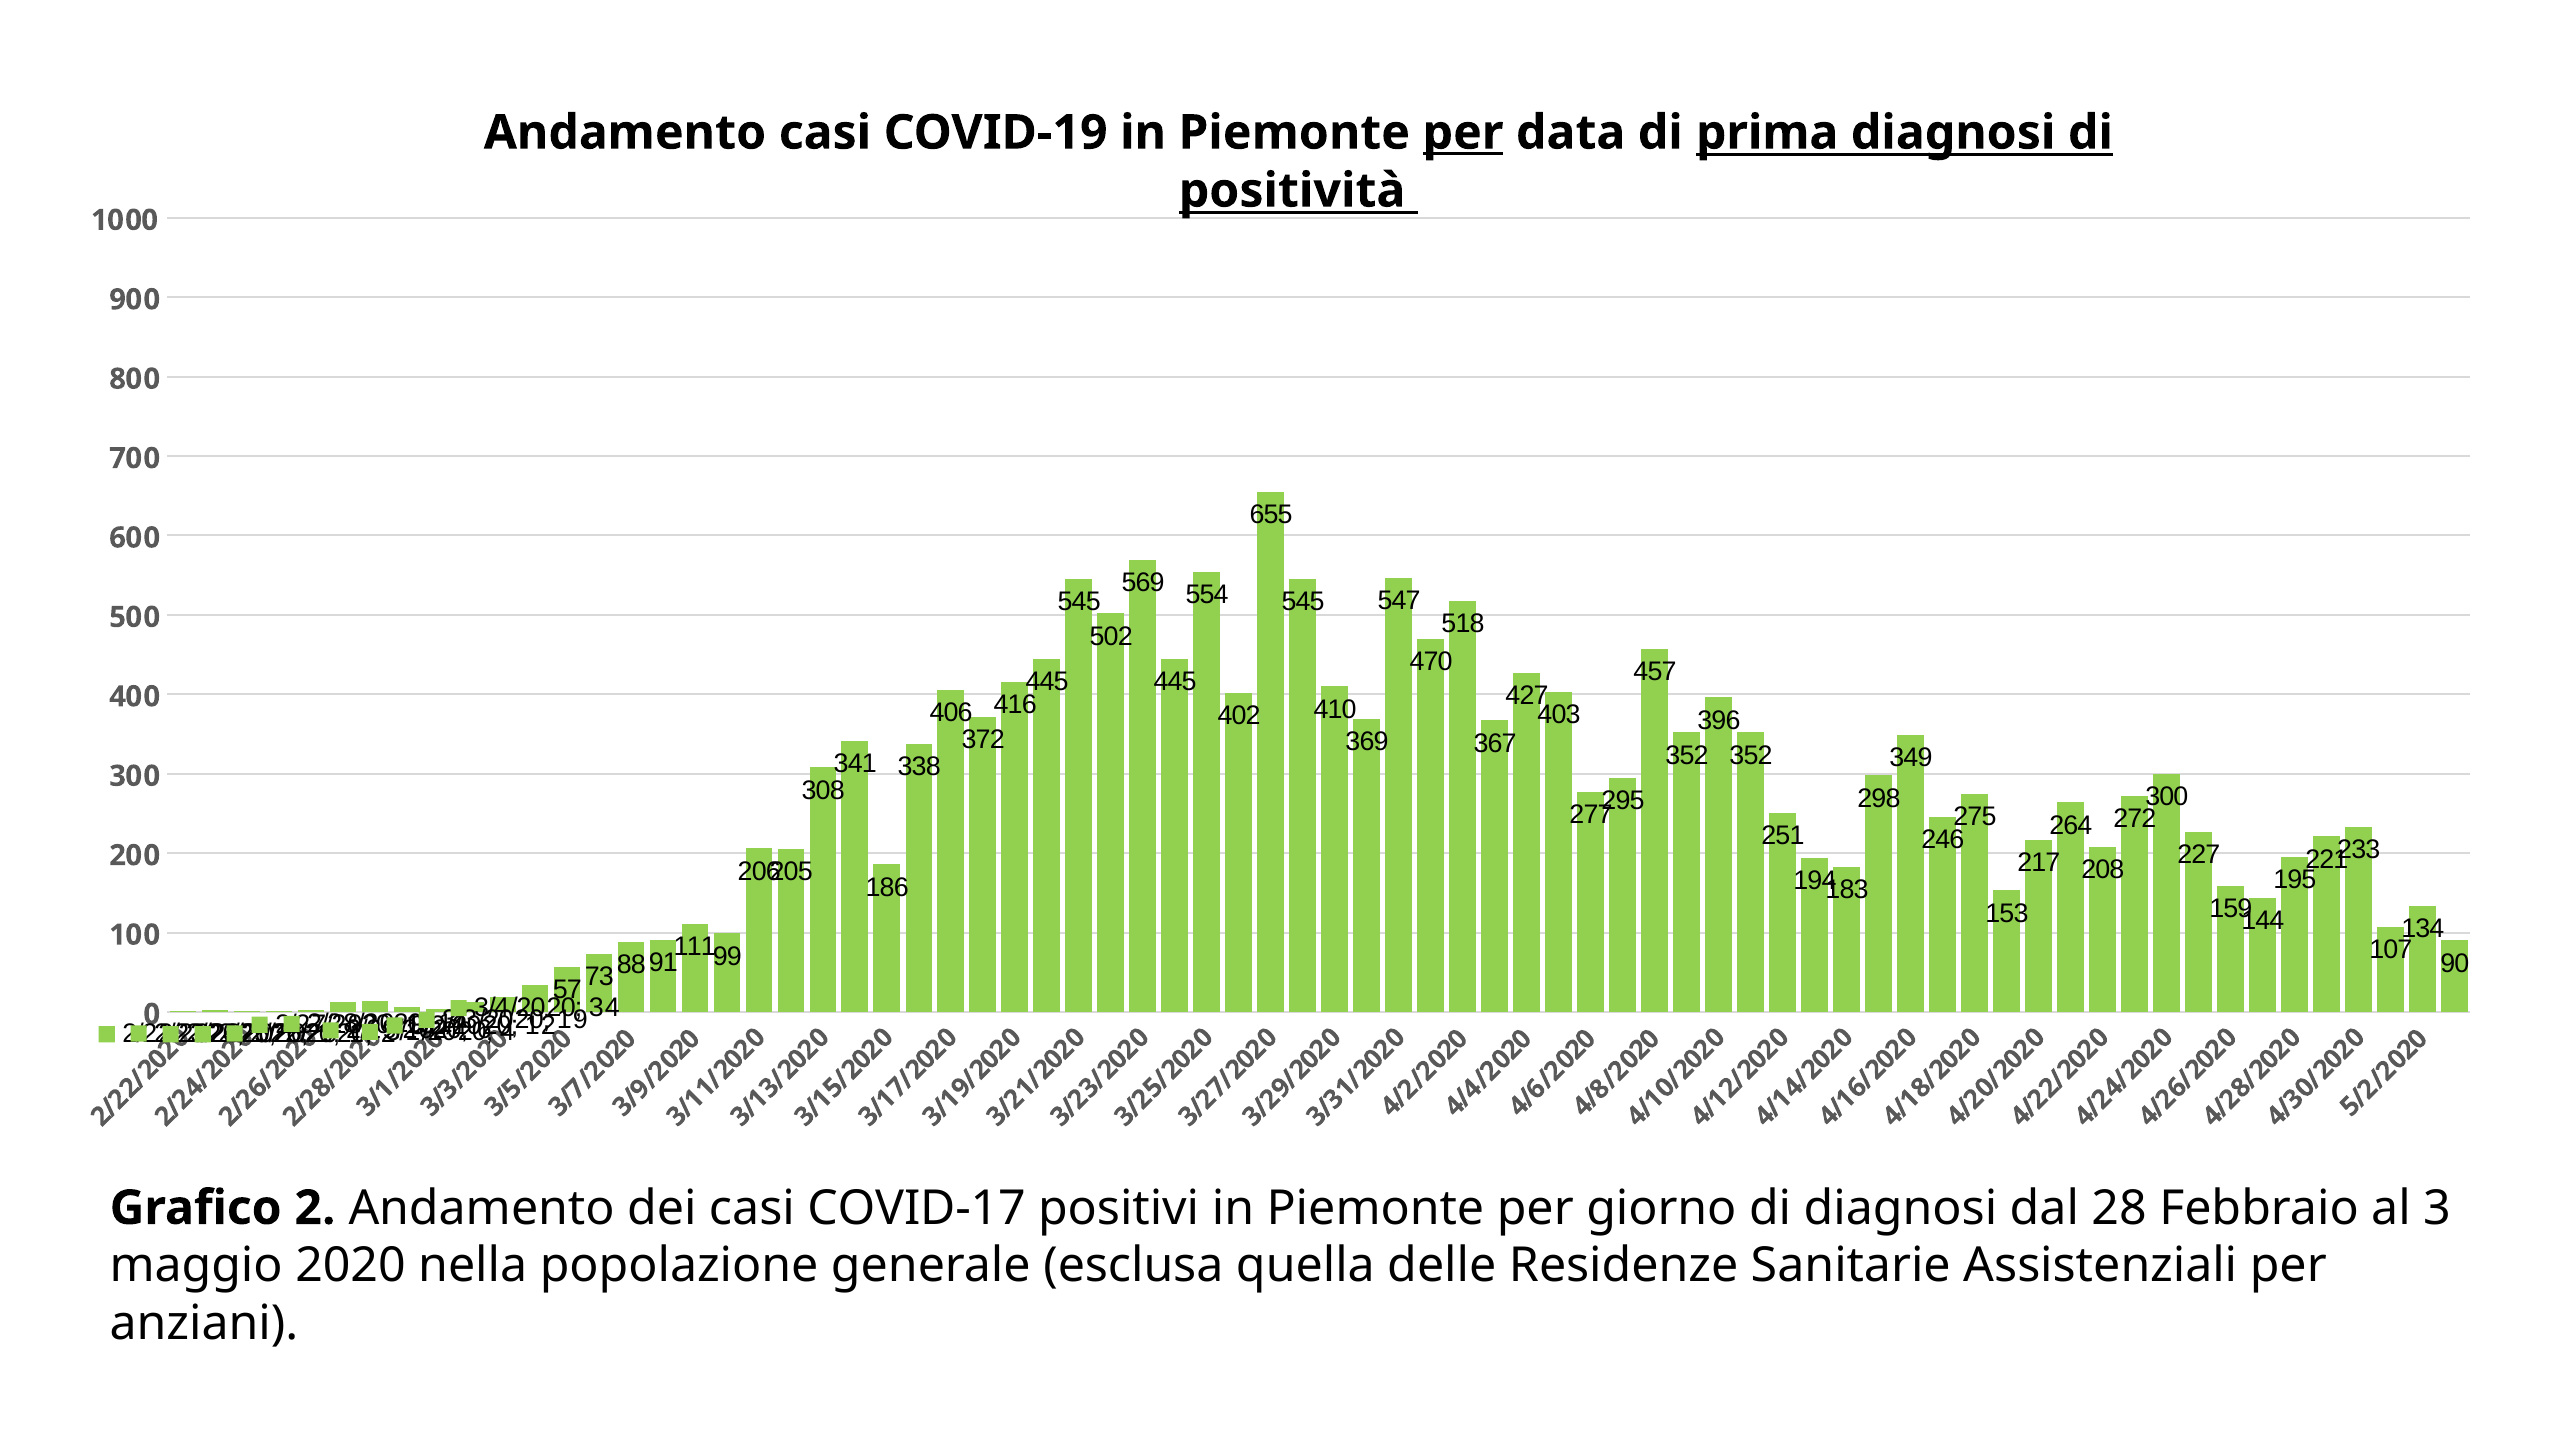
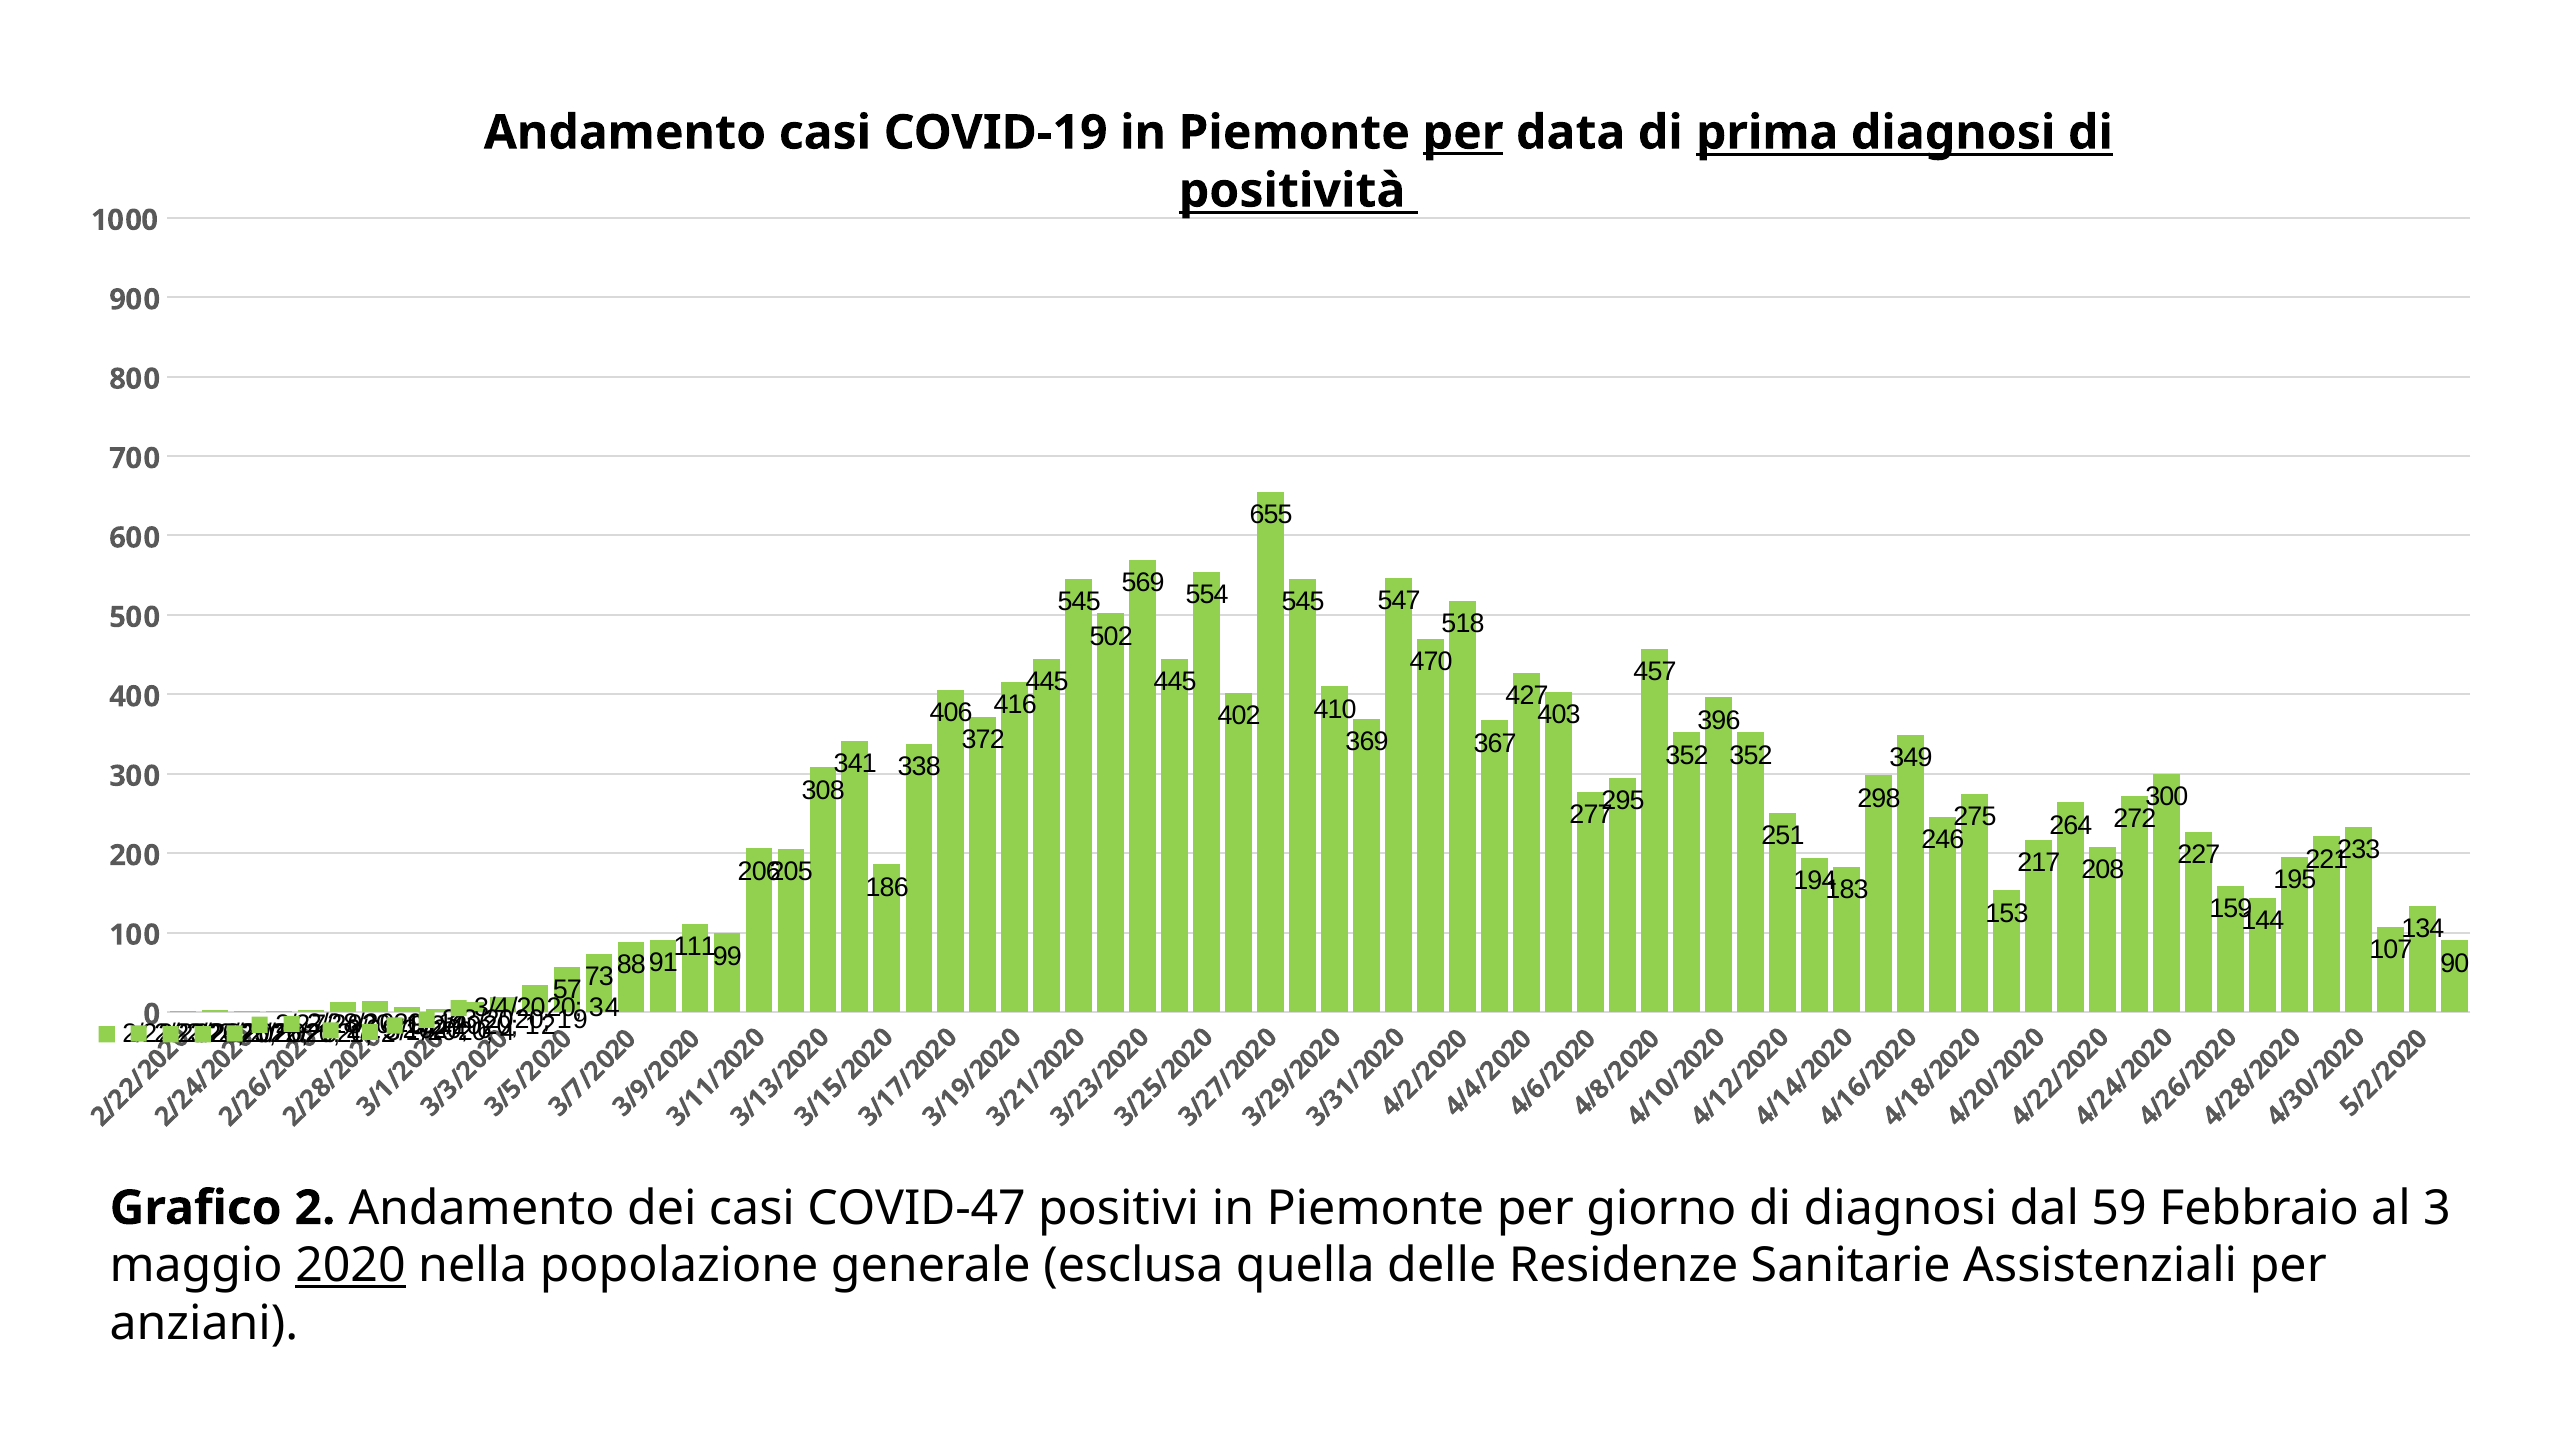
COVID-17: COVID-17 -> COVID-47 (917, 1208)
28: 28 -> 59 (2119, 1208)
2020 underline: none -> present (351, 1266)
